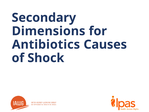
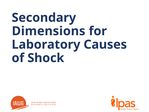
Antibiotics: Antibiotics -> Laboratory (46, 44)
